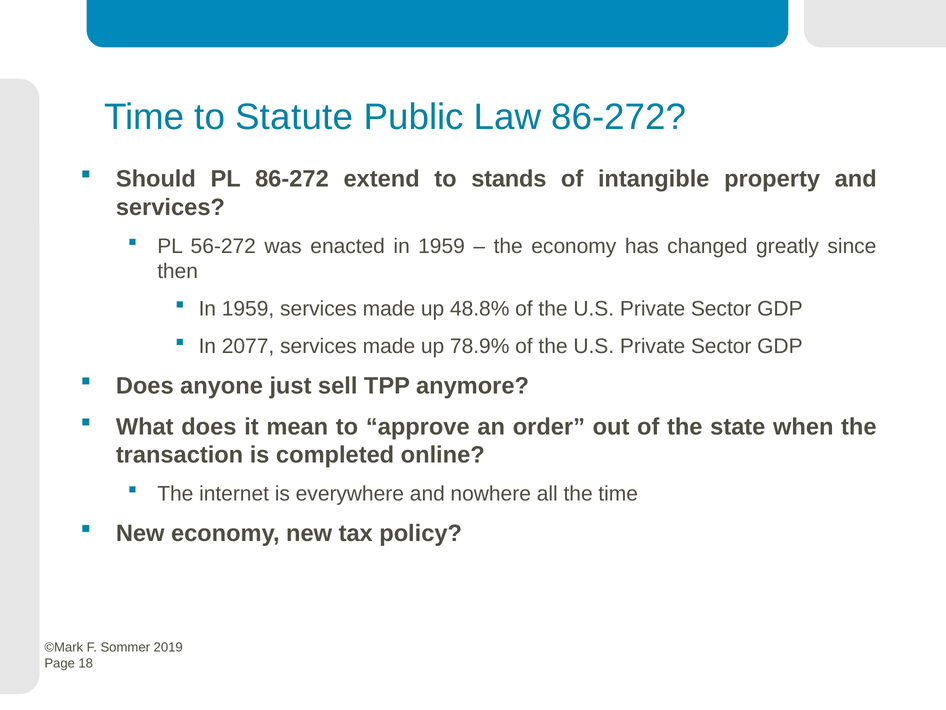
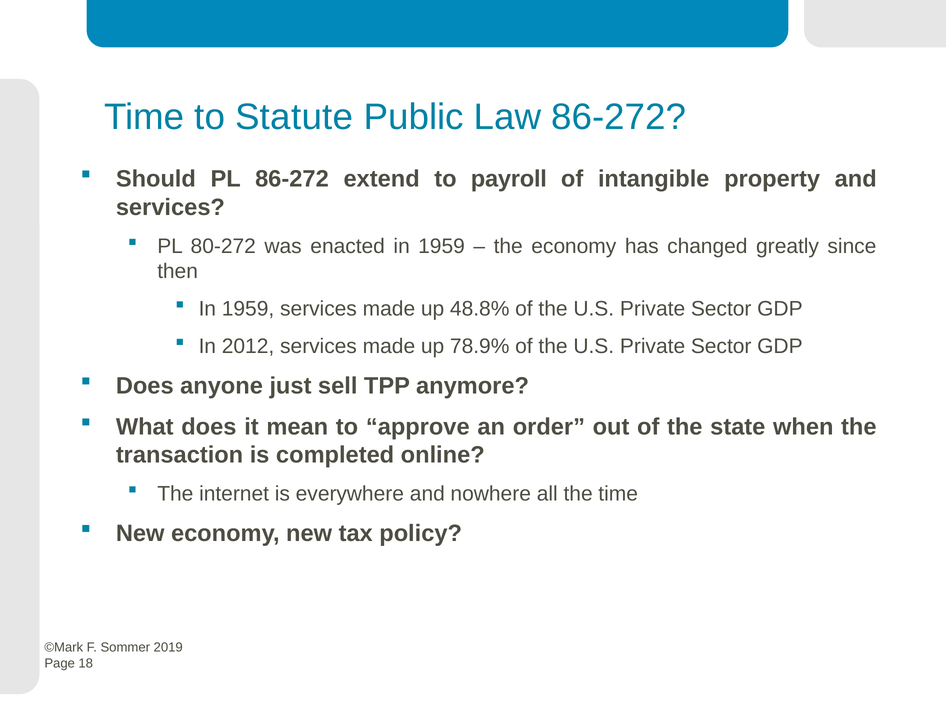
stands: stands -> payroll (509, 179)
56-272: 56-272 -> 80-272 (223, 246)
2077: 2077 -> 2012 (248, 346)
